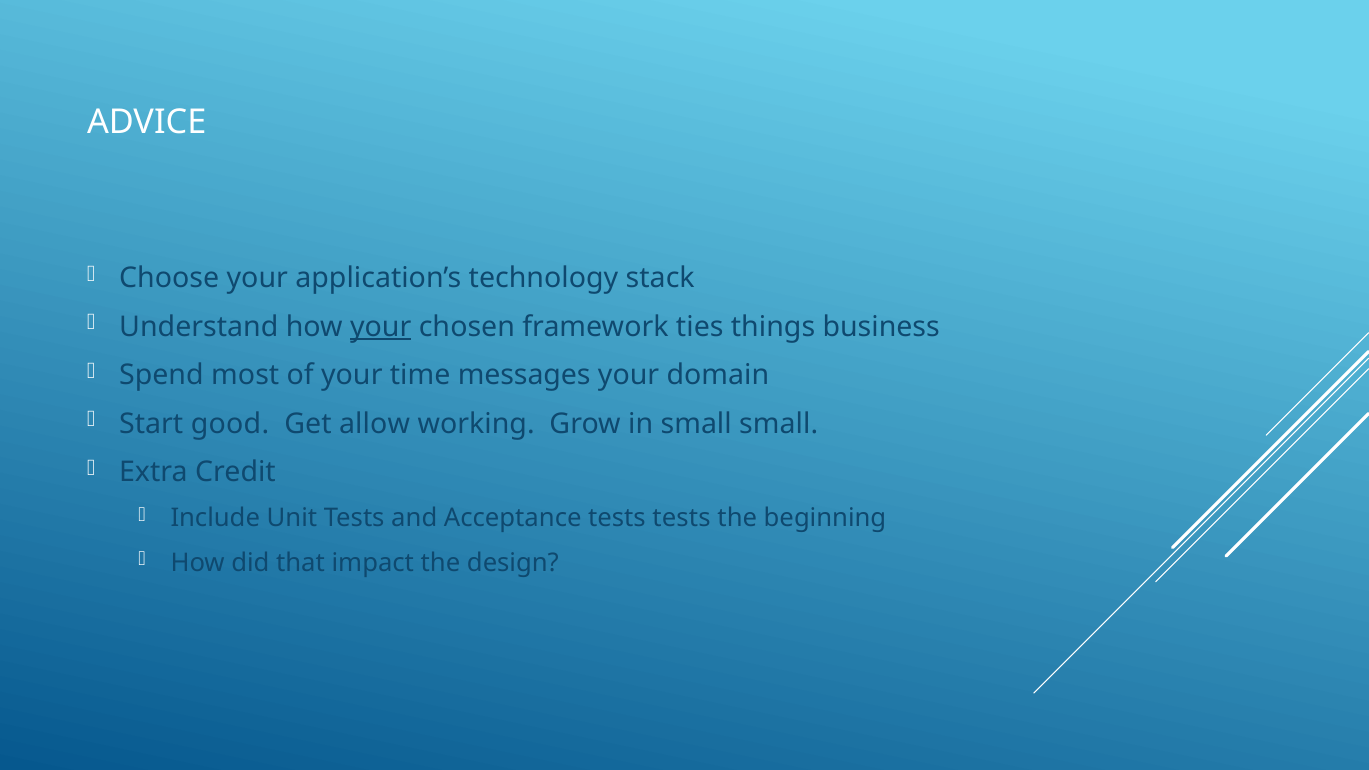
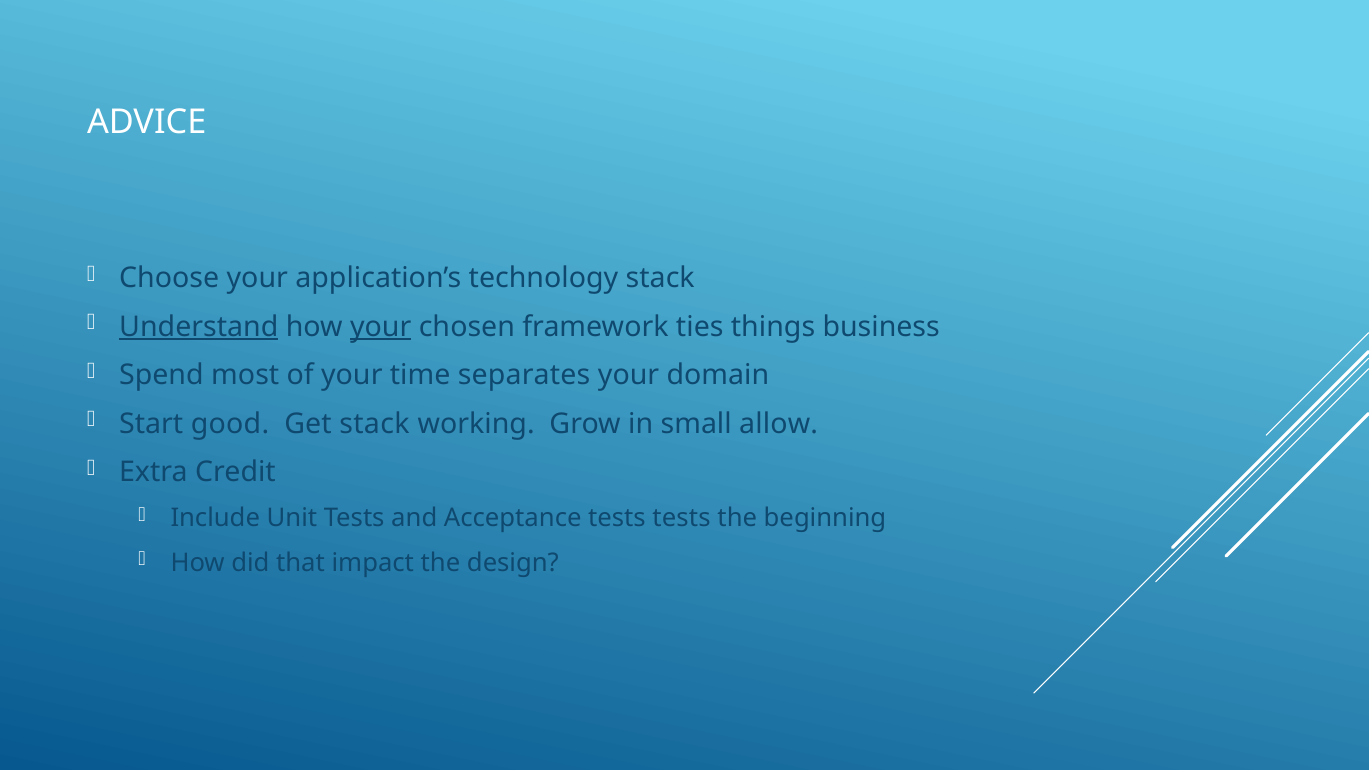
Understand underline: none -> present (199, 327)
messages: messages -> separates (524, 375)
Get allow: allow -> stack (374, 424)
small small: small -> allow (779, 424)
